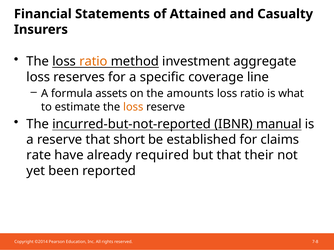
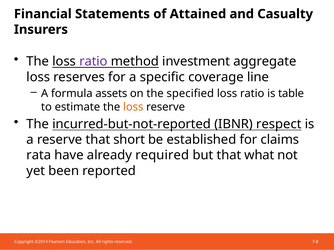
ratio colour: orange -> purple (93, 62)
amounts: amounts -> specified (190, 94)
what: what -> table (291, 94)
manual: manual -> respect (279, 124)
rate: rate -> rata (39, 156)
their: their -> what (259, 156)
